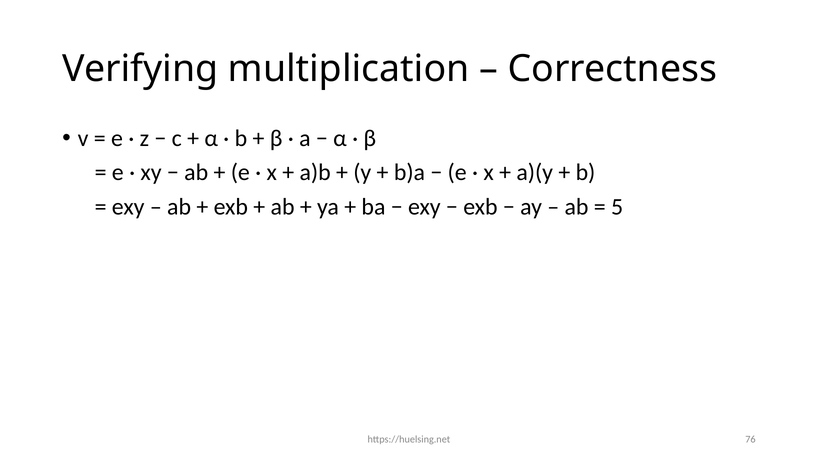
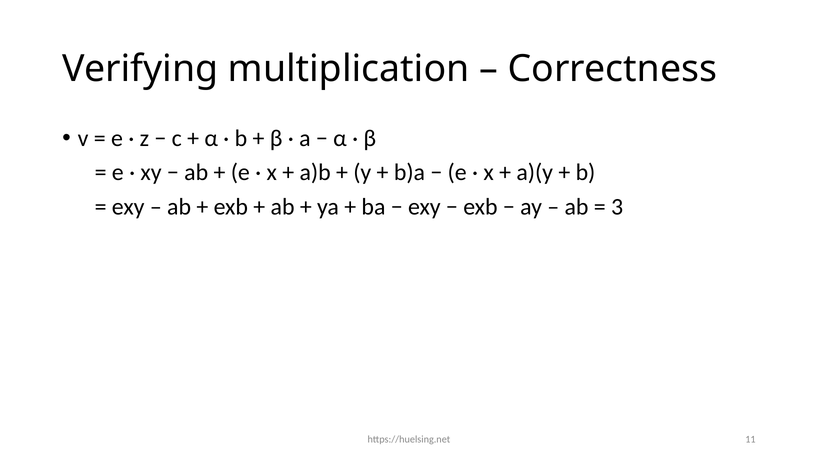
5: 5 -> 3 (617, 207)
76: 76 -> 11 (750, 439)
